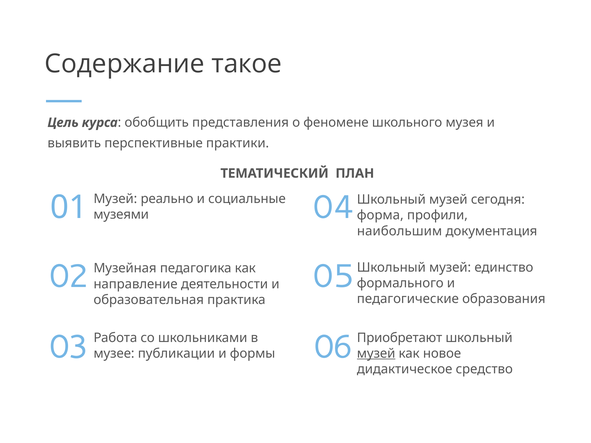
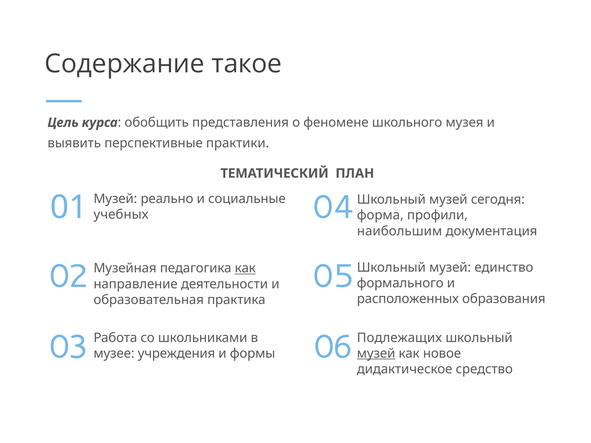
музеями: музеями -> учебных (121, 215)
как underline: none -> present (245, 268)
педагогические: педагогические -> расположенных (408, 299)
Приобретают: Приобретают -> Подлежащих (399, 338)
публикации: публикации -> учреждения (176, 354)
